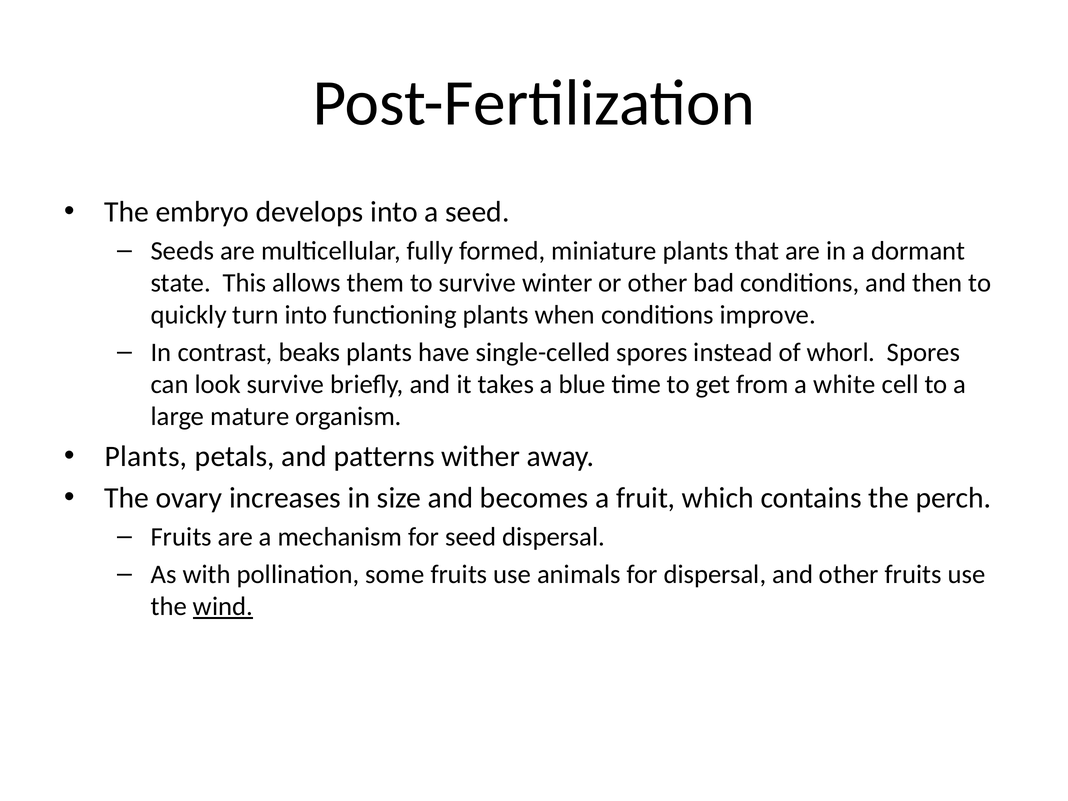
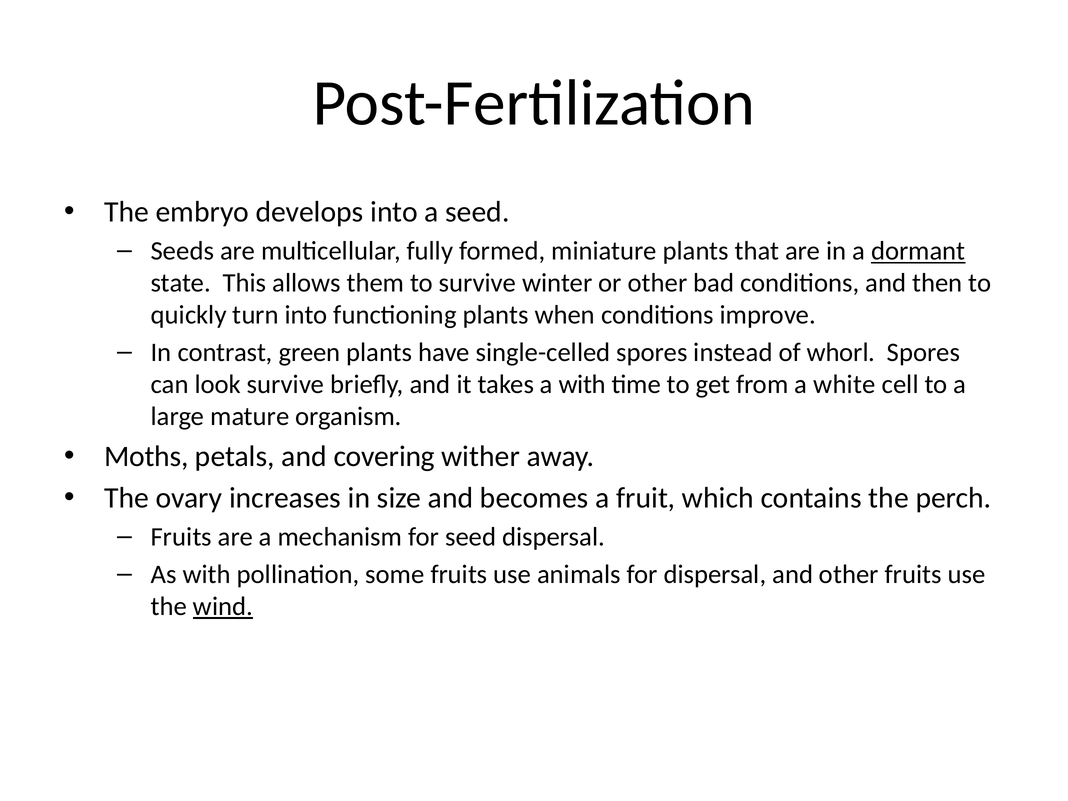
dormant underline: none -> present (918, 251)
beaks: beaks -> green (310, 353)
a blue: blue -> with (582, 385)
Plants: Plants -> Moths (146, 457)
patterns: patterns -> covering (384, 457)
